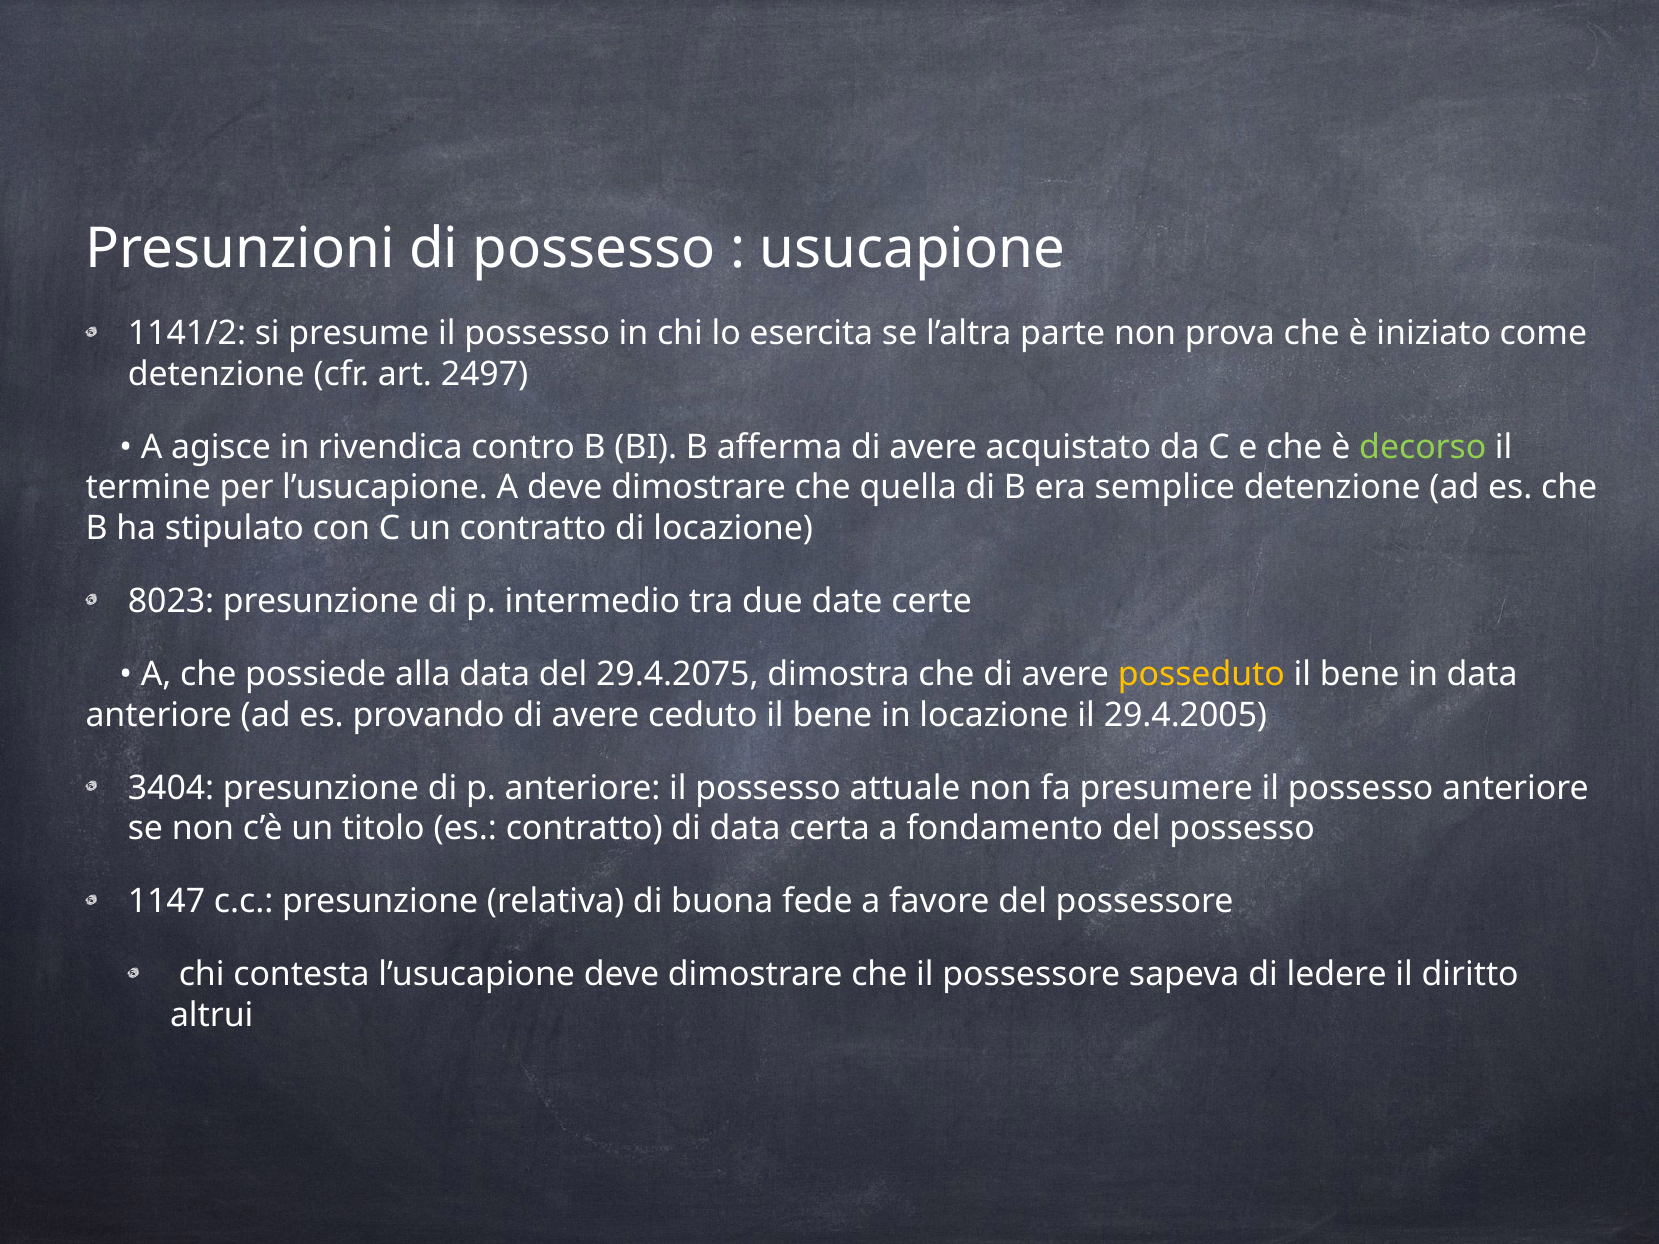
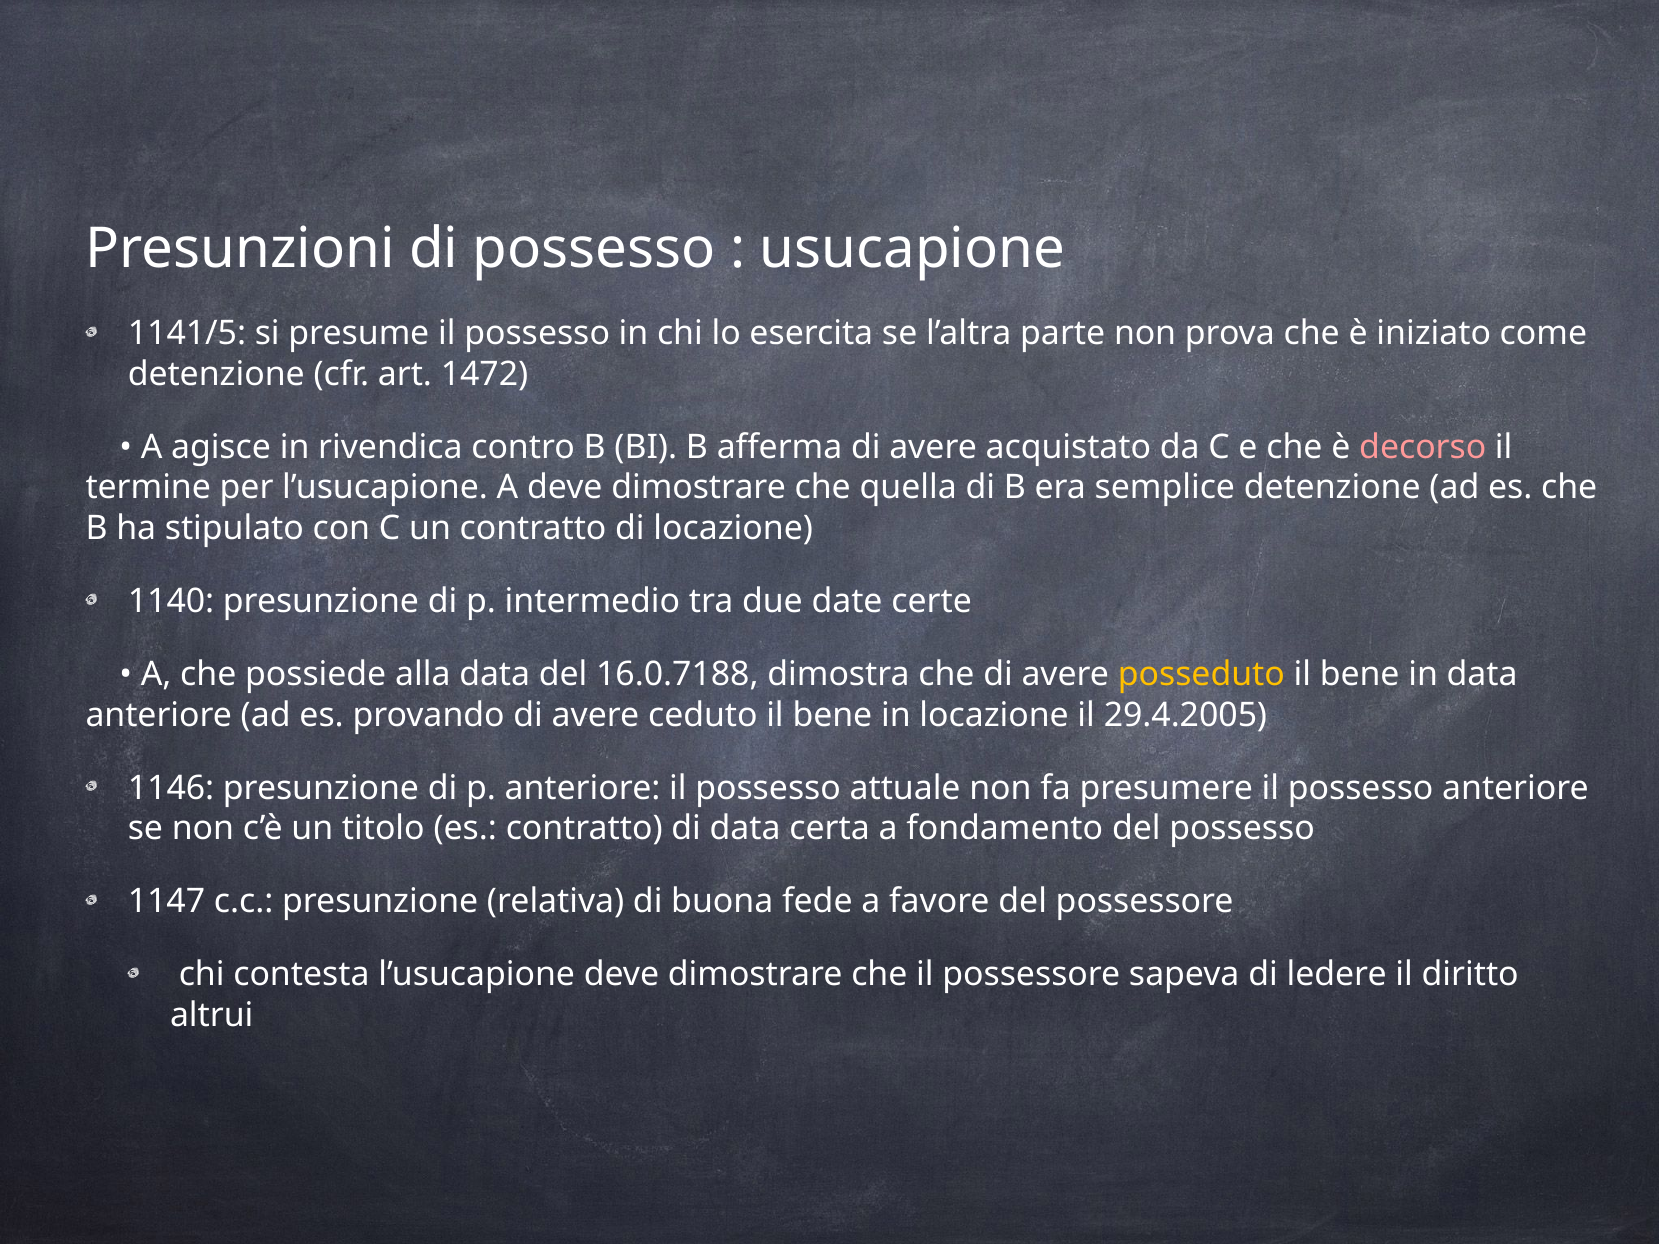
1141/2: 1141/2 -> 1141/5 (187, 334)
2497: 2497 -> 1472 (485, 374)
decorso colour: light green -> pink (1423, 447)
8023: 8023 -> 1140 (171, 602)
29.4.2075: 29.4.2075 -> 16.0.7188 (677, 675)
3404: 3404 -> 1146 (171, 788)
